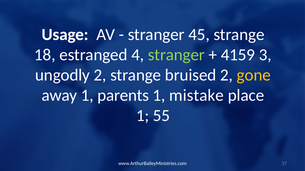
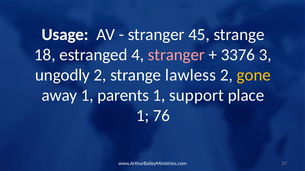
stranger colour: light green -> pink (176, 55)
4159: 4159 -> 3376 (238, 55)
bruised: bruised -> lawless (191, 75)
mistake: mistake -> support (196, 96)
55: 55 -> 76 (161, 116)
